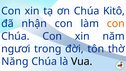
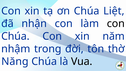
Kitô: Kitô -> Liệt (114, 11)
con colour: orange -> black (116, 24)
ngươi: ngươi -> nhậm (16, 49)
